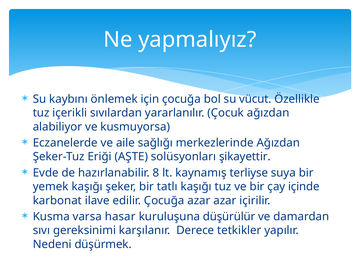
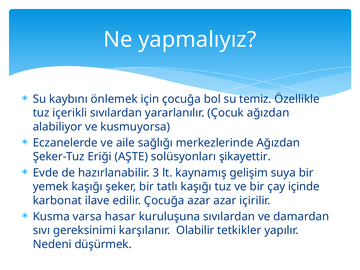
vücut: vücut -> temiz (255, 99)
8: 8 -> 3 (156, 173)
terliyse: terliyse -> gelişim (249, 173)
kuruluşuna düşürülür: düşürülür -> sıvılardan (229, 217)
Derece: Derece -> Olabilir (195, 230)
